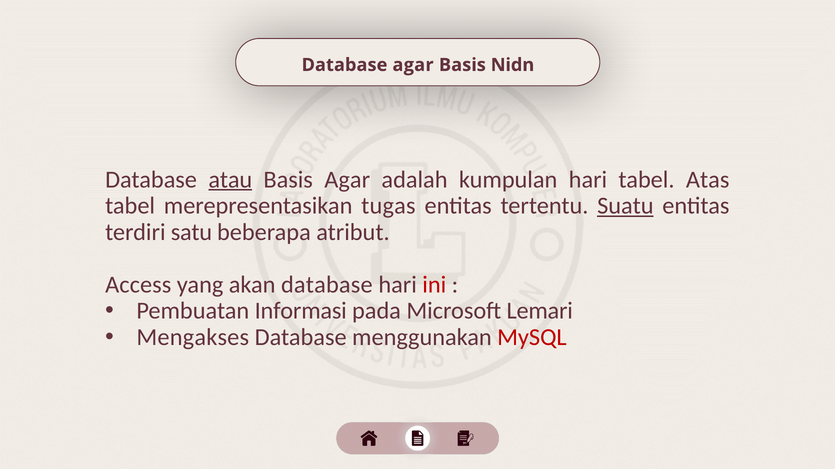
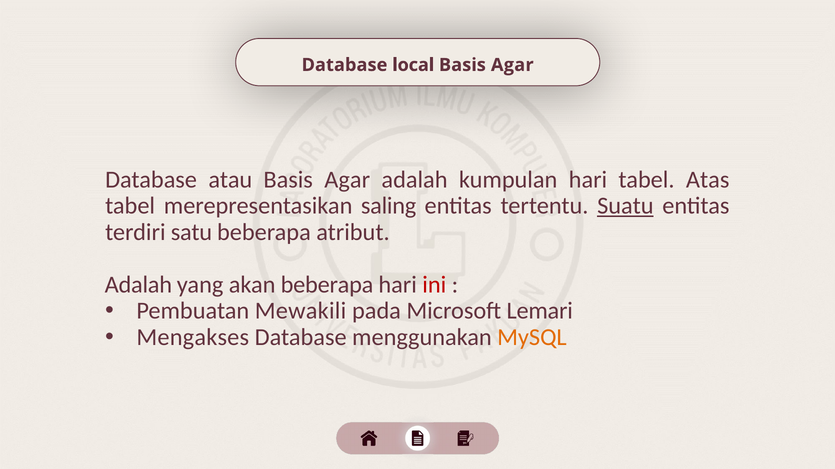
Database agar: agar -> local (413, 65)
Nidn: Nidn -> Agar (512, 65)
atau underline: present -> none (230, 180)
tugas: tugas -> saling (389, 206)
Access: Access -> Adalah (138, 285)
akan database: database -> beberapa (327, 285)
Informasi: Informasi -> Mewakili (301, 311)
MySQL colour: red -> orange (532, 338)
